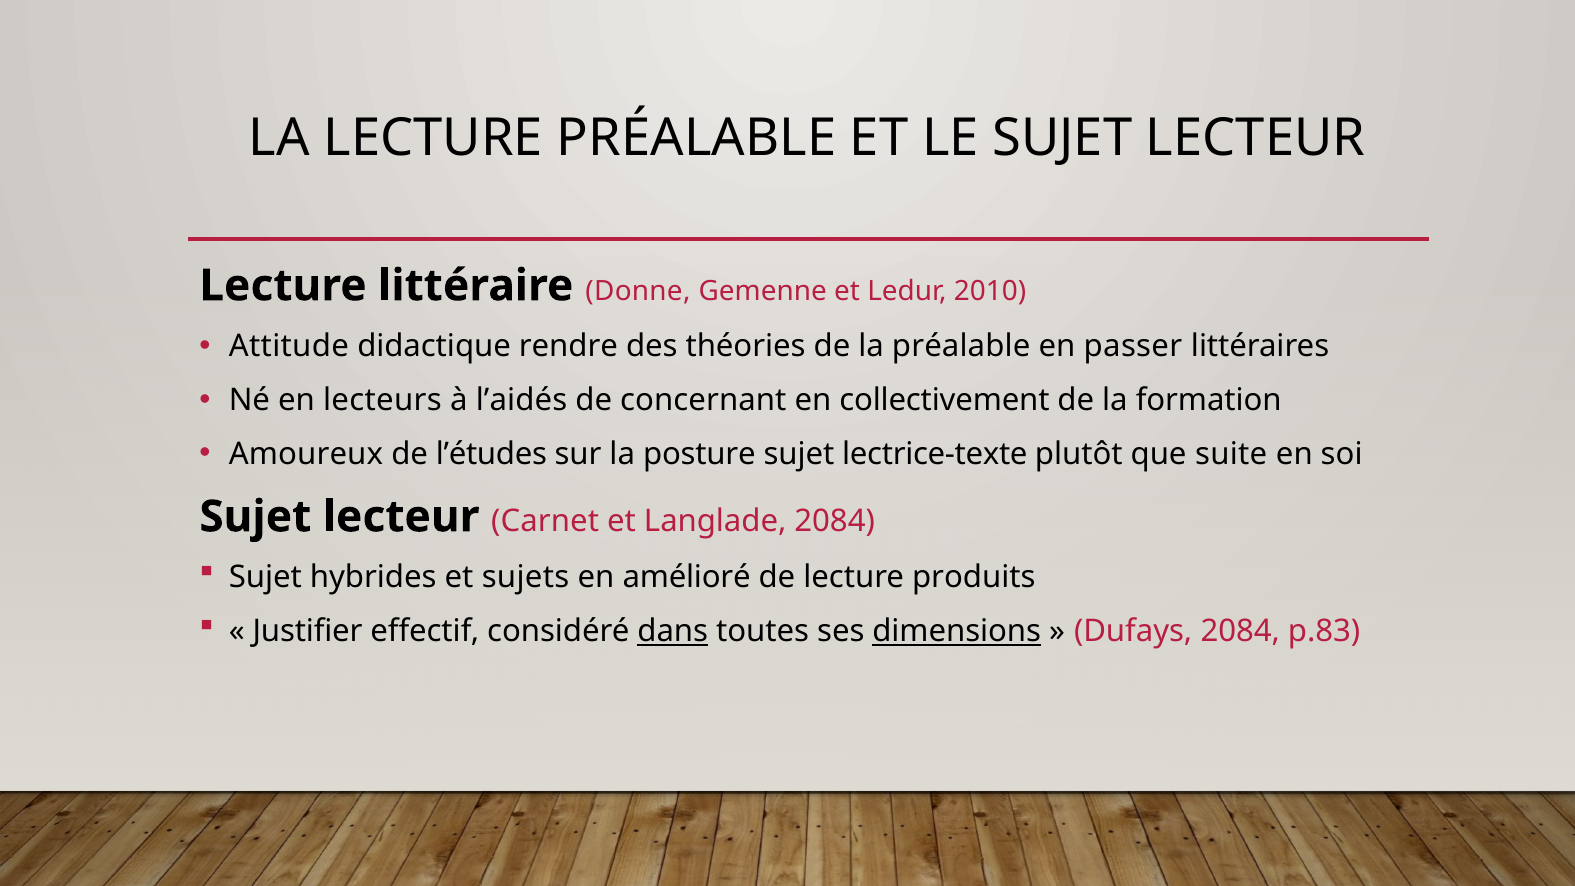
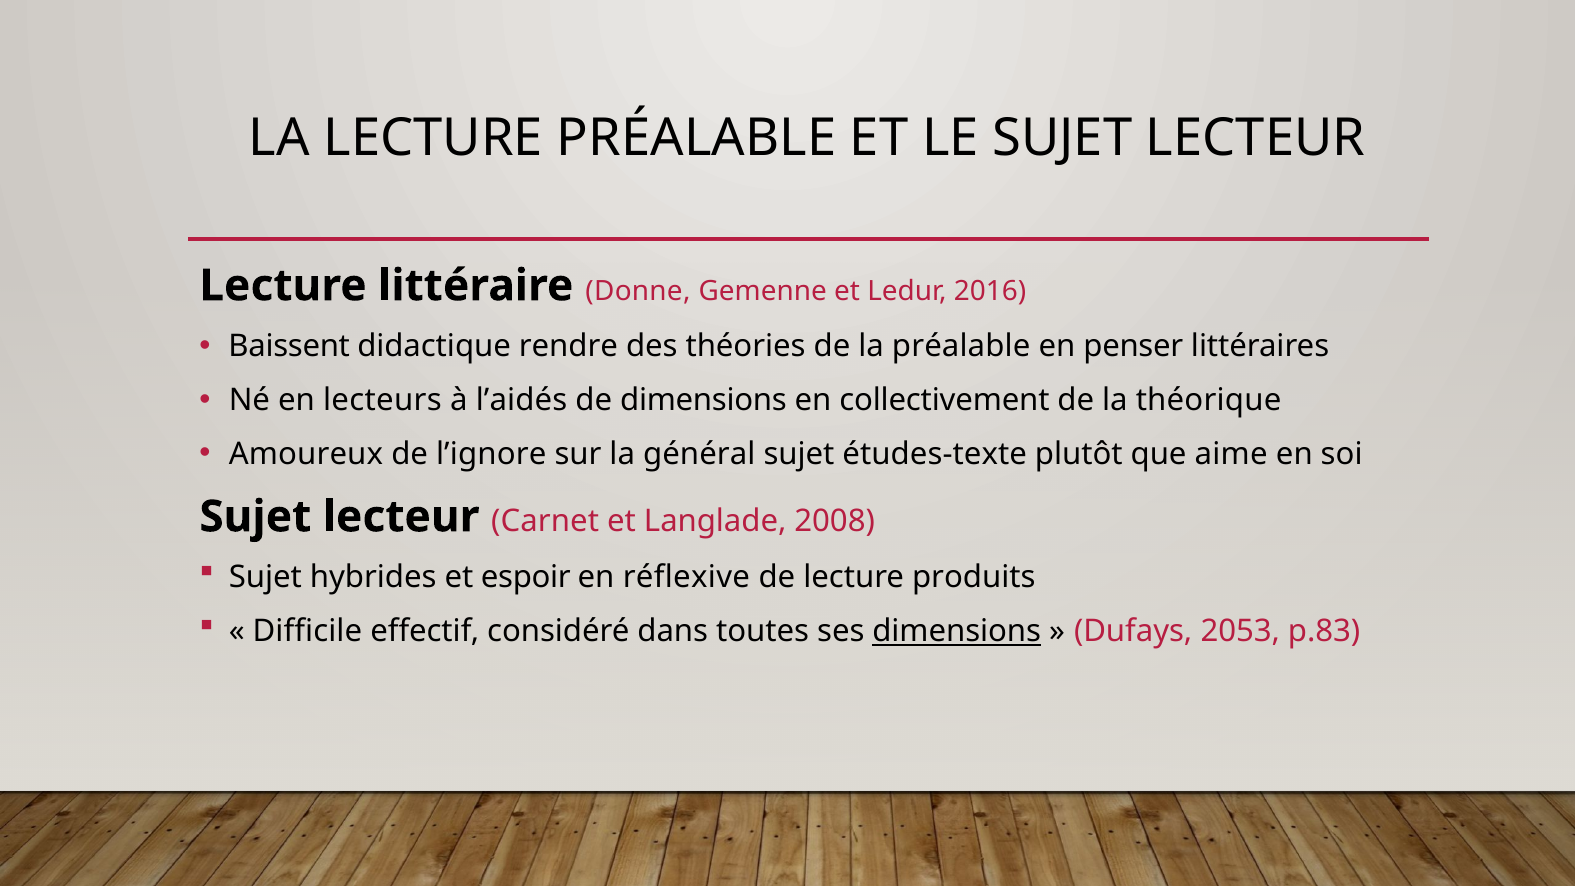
2010: 2010 -> 2016 (990, 291)
Attitude: Attitude -> Baissent (289, 346)
passer: passer -> penser (1133, 346)
de concernant: concernant -> dimensions (704, 400)
formation: formation -> théorique (1209, 400)
l’études: l’études -> l’ignore (491, 454)
posture: posture -> général (699, 454)
lectrice-texte: lectrice-texte -> études-texte (935, 454)
suite: suite -> aime (1231, 454)
Langlade 2084: 2084 -> 2008 (835, 521)
sujets: sujets -> espoir (526, 578)
amélioré: amélioré -> réflexive (686, 578)
Justifier: Justifier -> Difficile (307, 631)
dans underline: present -> none (673, 631)
Dufays 2084: 2084 -> 2053 (1240, 631)
